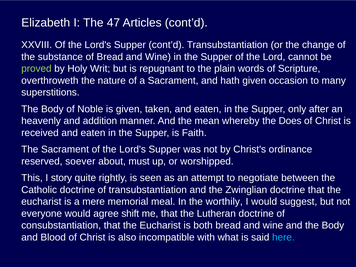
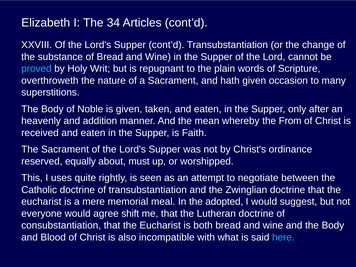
47: 47 -> 34 (113, 23)
proved colour: light green -> light blue (36, 69)
Does: Does -> From (290, 121)
soever: soever -> equally (80, 161)
story: story -> uses (61, 178)
worthily: worthily -> adopted (224, 202)
